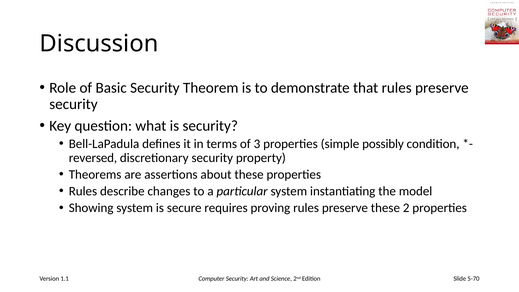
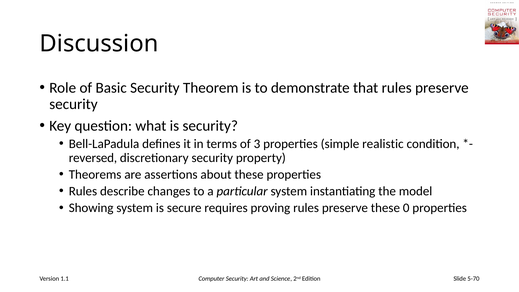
possibly: possibly -> realistic (383, 144)
2: 2 -> 0 (406, 208)
